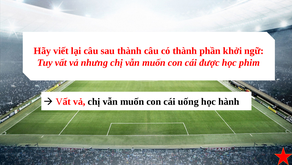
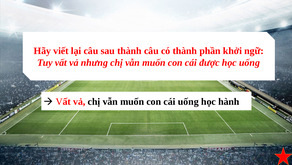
học phim: phim -> uống (250, 62)
